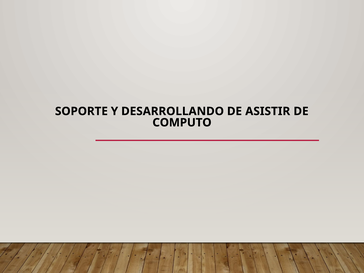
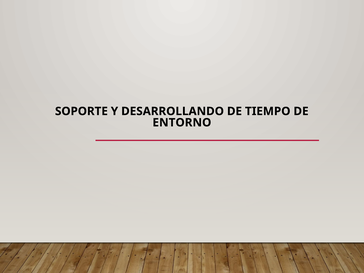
ASISTIR: ASISTIR -> TIEMPO (268, 111)
COMPUTO: COMPUTO -> ENTORNO (182, 123)
